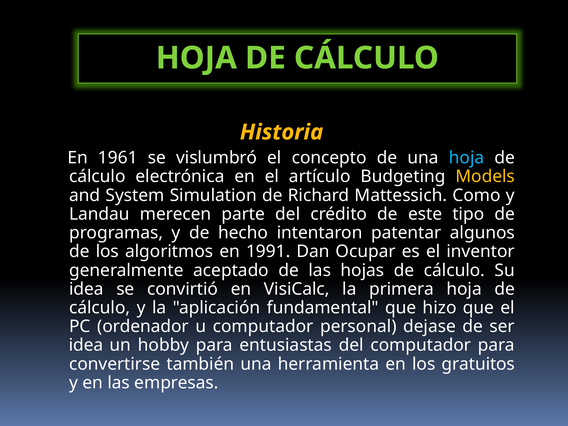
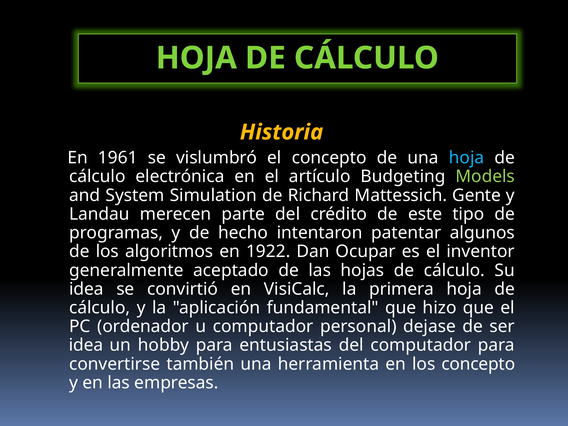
Models colour: yellow -> light green (485, 177)
Como: Como -> Gente (477, 195)
1991: 1991 -> 1922 (268, 252)
los gratuitos: gratuitos -> concepto (478, 364)
